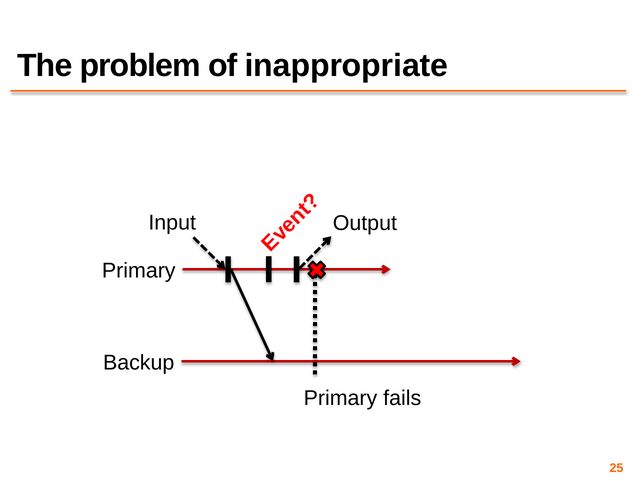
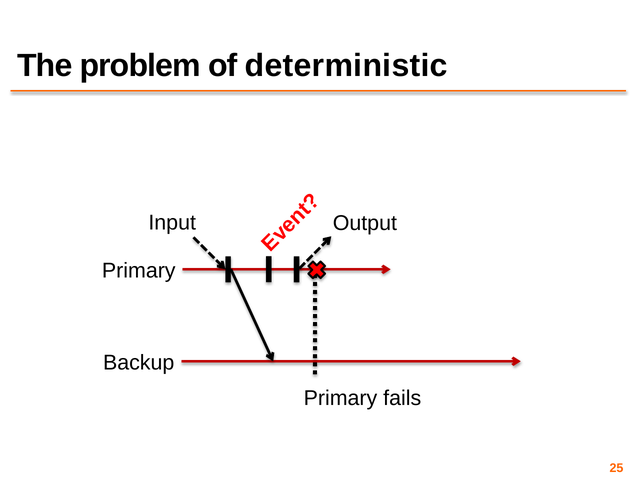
inappropriate: inappropriate -> deterministic (346, 66)
